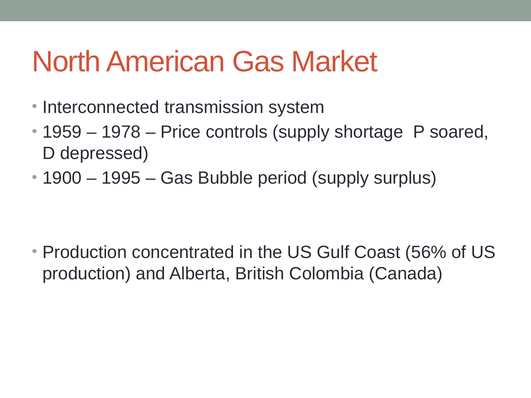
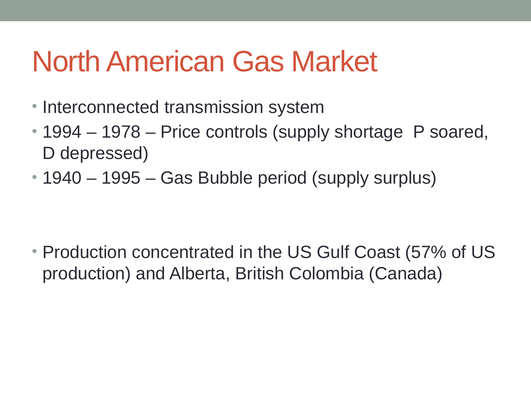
1959: 1959 -> 1994 (62, 132)
1900: 1900 -> 1940 (62, 178)
56%: 56% -> 57% (426, 253)
